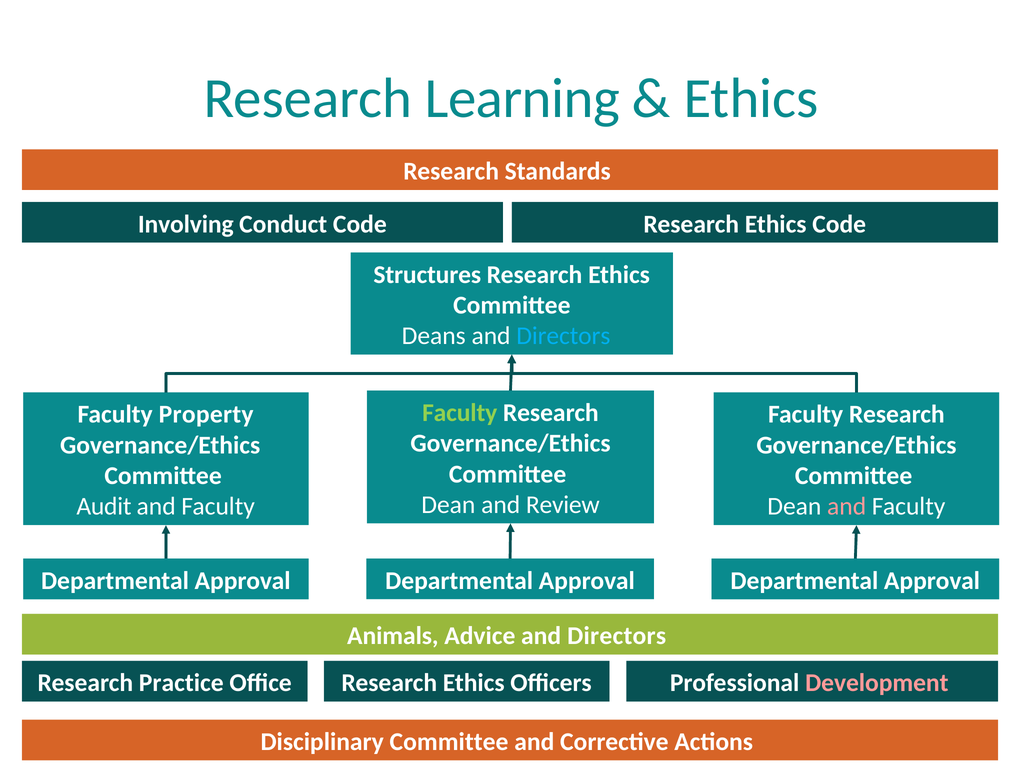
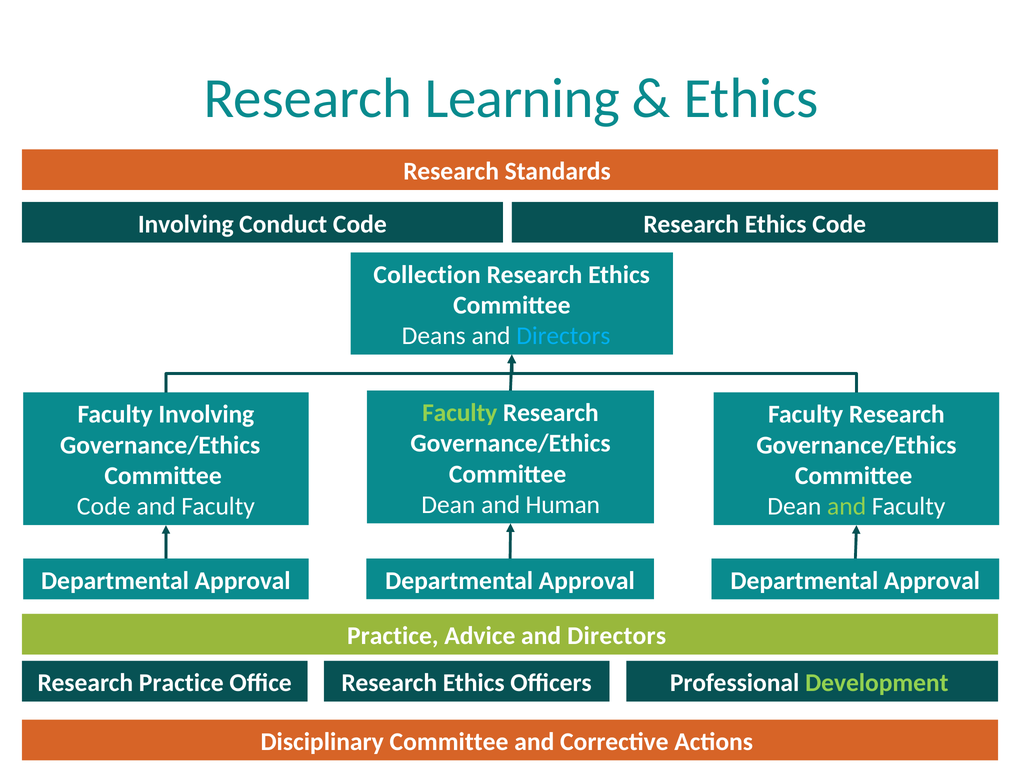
Structures: Structures -> Collection (427, 275)
Faculty Property: Property -> Involving (206, 415)
Review: Review -> Human (563, 505)
Audit: Audit -> Code (104, 507)
and colour: pink -> light green (847, 507)
Animals: Animals -> Practice (393, 636)
Development colour: pink -> light green (877, 683)
